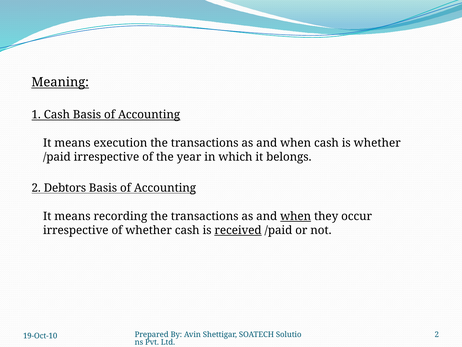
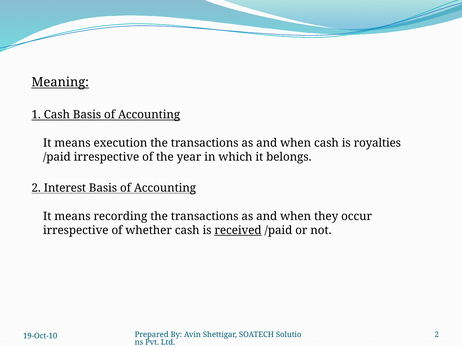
is whether: whether -> royalties (377, 143)
Debtors: Debtors -> Interest (65, 188)
when underline: present -> none (296, 216)
